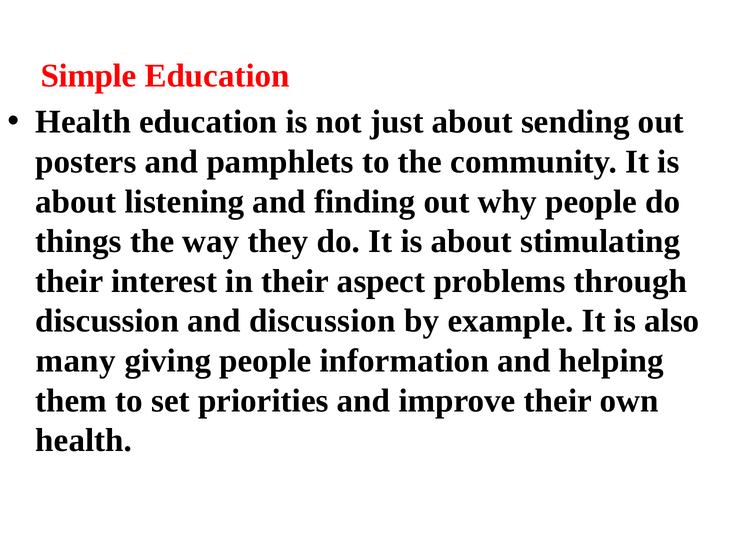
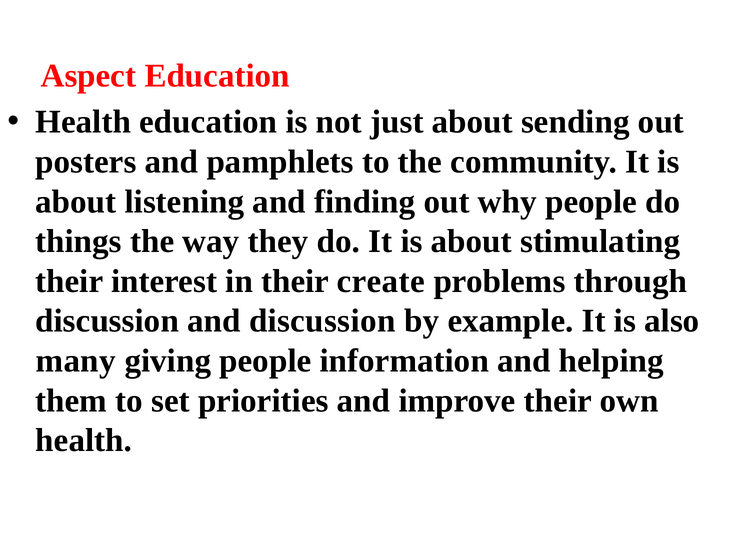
Simple: Simple -> Aspect (88, 76)
aspect: aspect -> create (381, 281)
